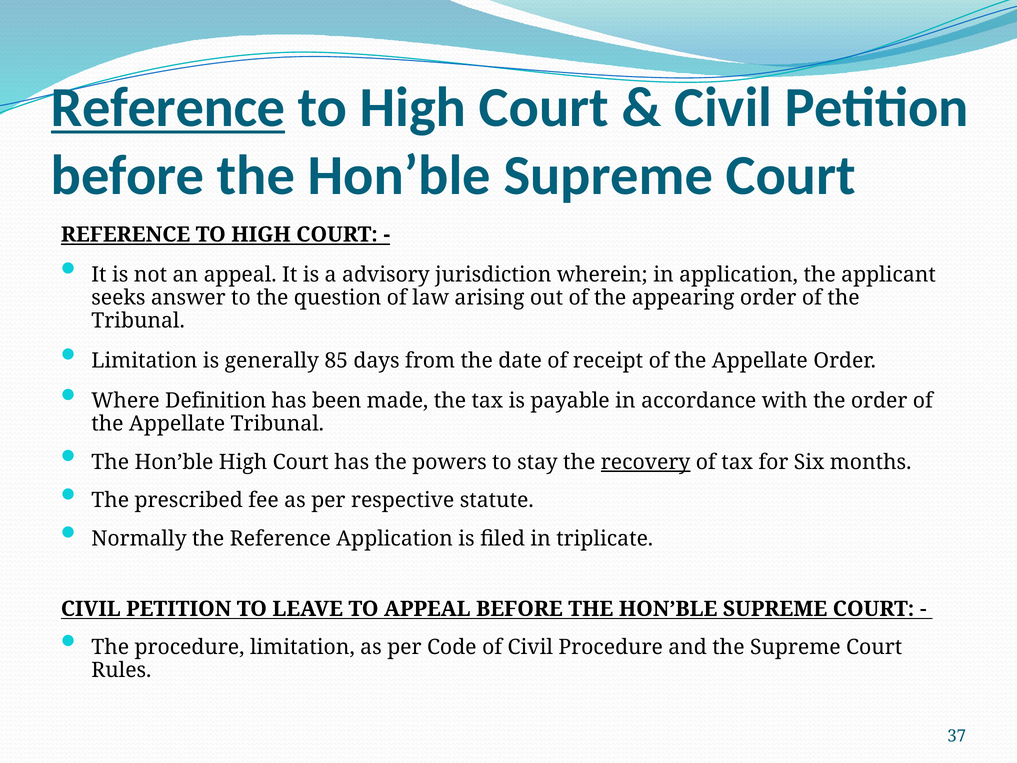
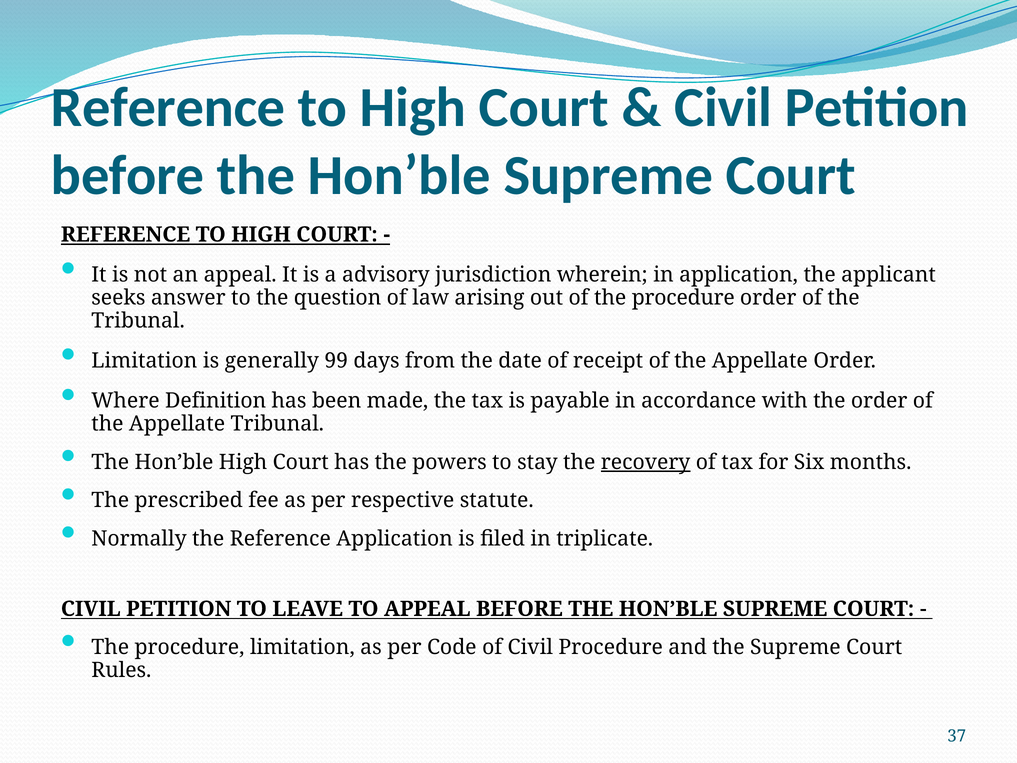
Reference underline: present -> none (168, 108)
of the appearing: appearing -> procedure (683, 298)
85: 85 -> 99 (336, 361)
